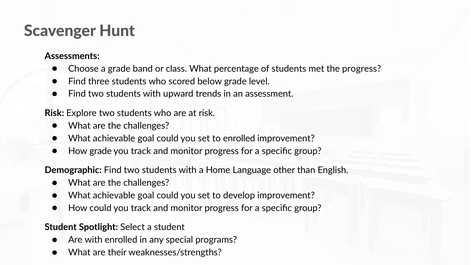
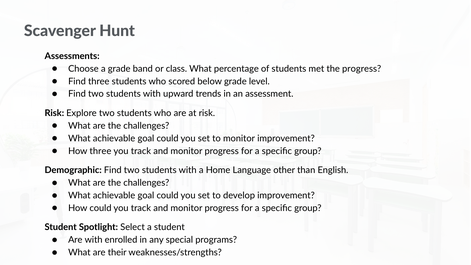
to enrolled: enrolled -> monitor (239, 138)
How grade: grade -> three (100, 151)
